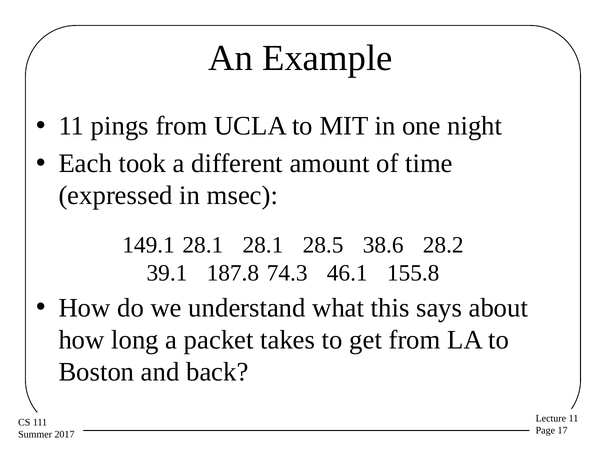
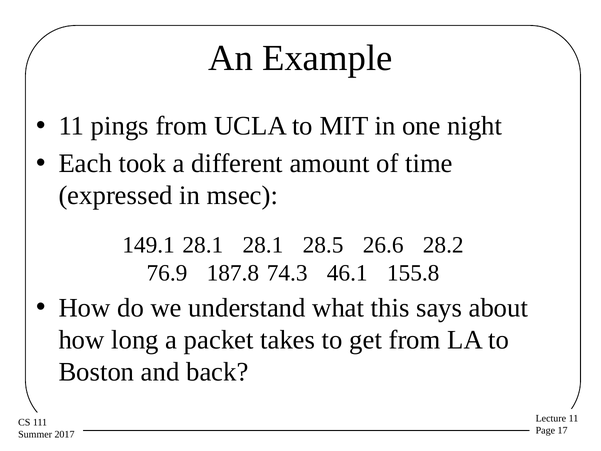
38.6: 38.6 -> 26.6 (383, 245)
39.1: 39.1 -> 76.9 (167, 273)
